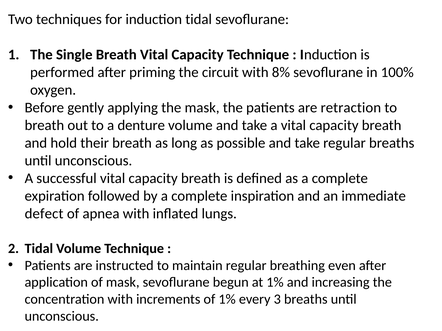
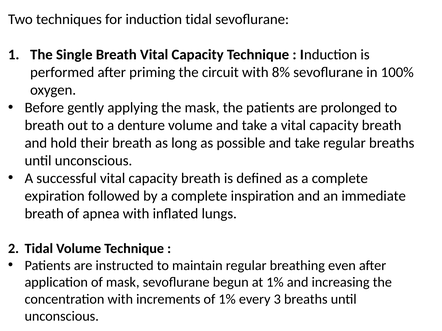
retraction: retraction -> prolonged (351, 108)
defect: defect -> breath (44, 214)
